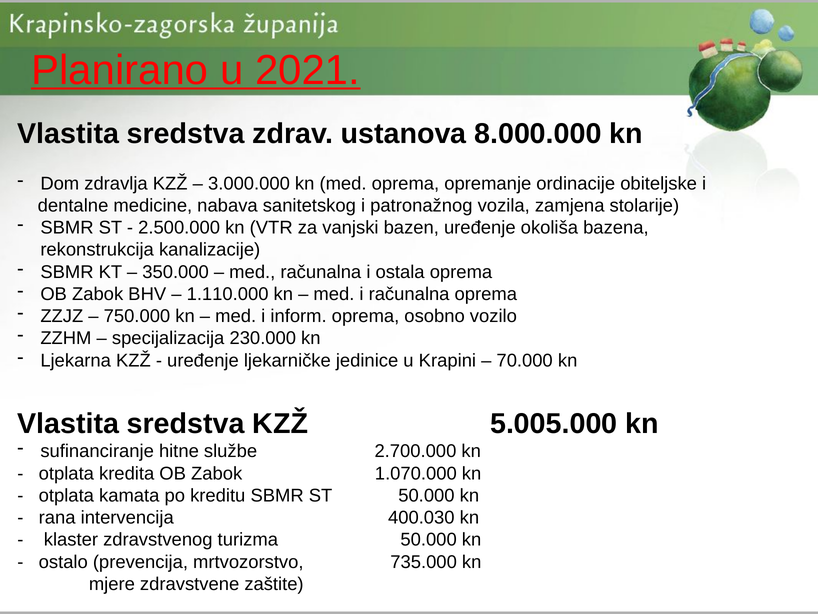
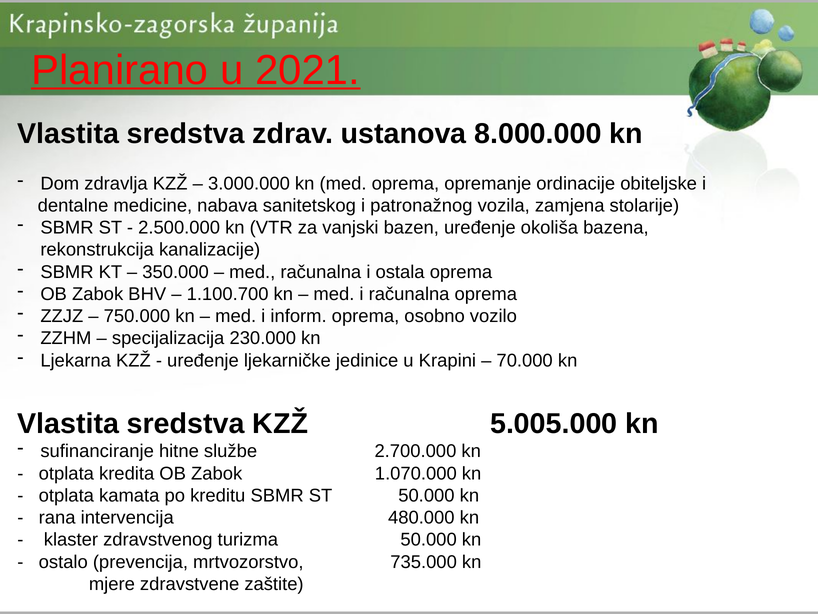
1.110.000: 1.110.000 -> 1.100.700 (228, 294)
400.030: 400.030 -> 480.000 (421, 518)
